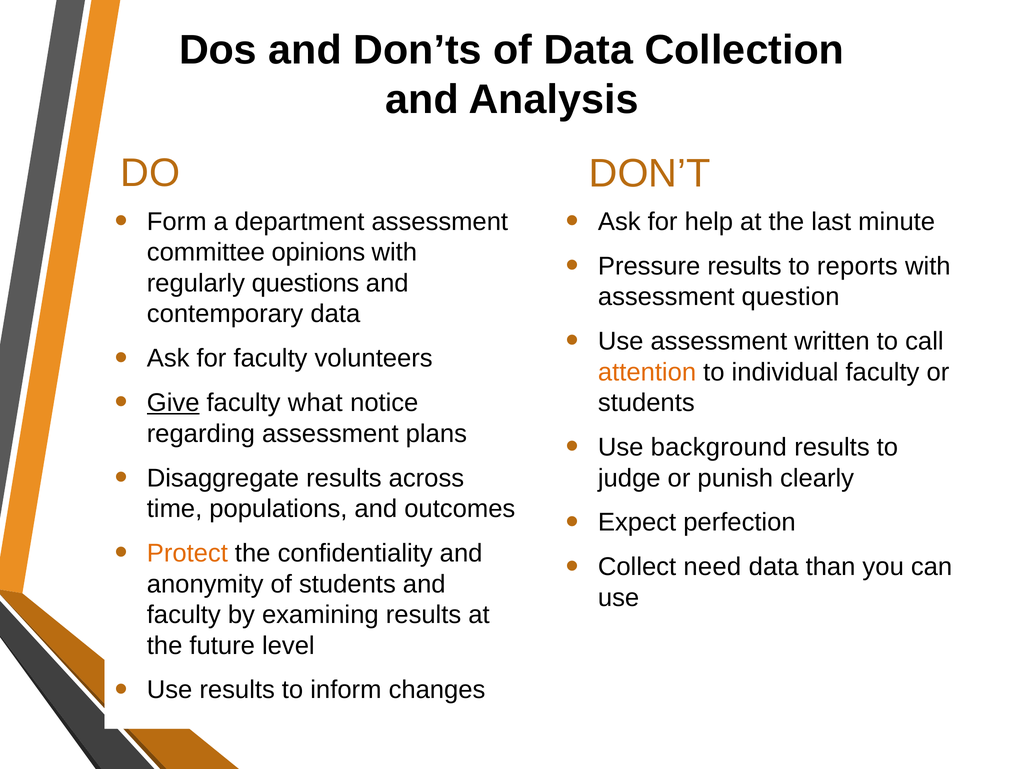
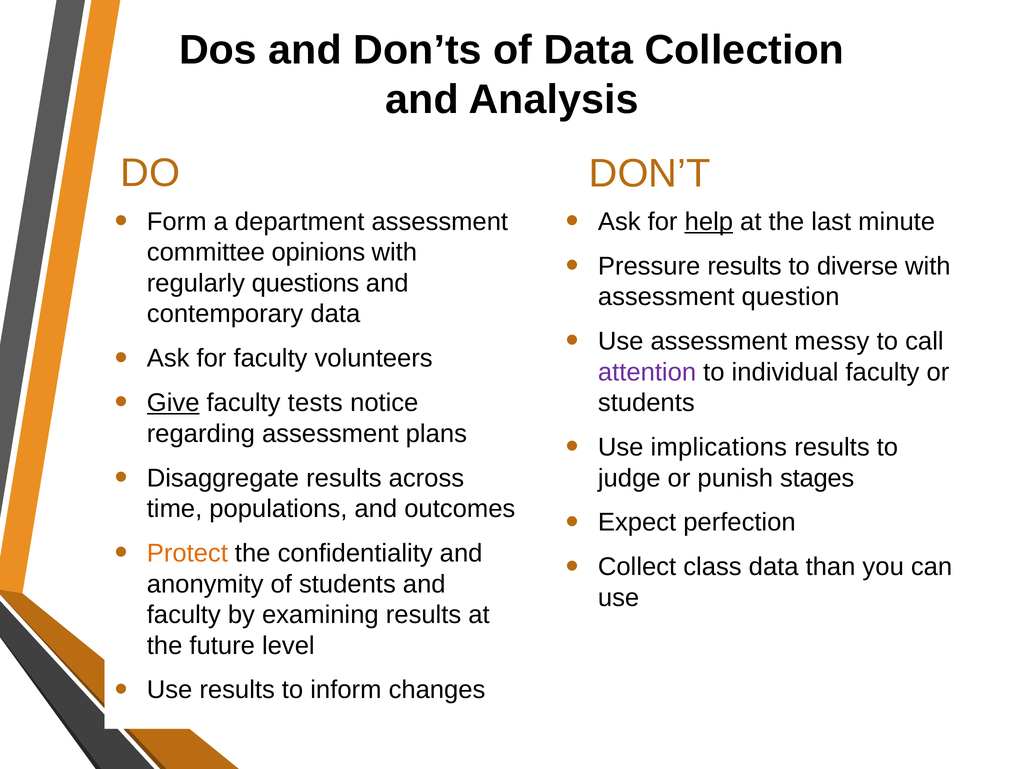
help underline: none -> present (709, 222)
reports: reports -> diverse (858, 266)
written: written -> messy (832, 341)
attention colour: orange -> purple (647, 372)
what: what -> tests (315, 403)
background: background -> implications (719, 447)
clearly: clearly -> stages (817, 478)
need: need -> class (712, 567)
